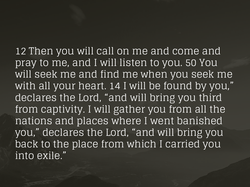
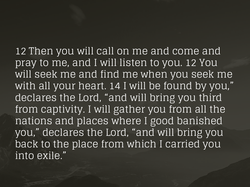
you 50: 50 -> 12 (191, 63)
went: went -> good (162, 121)
